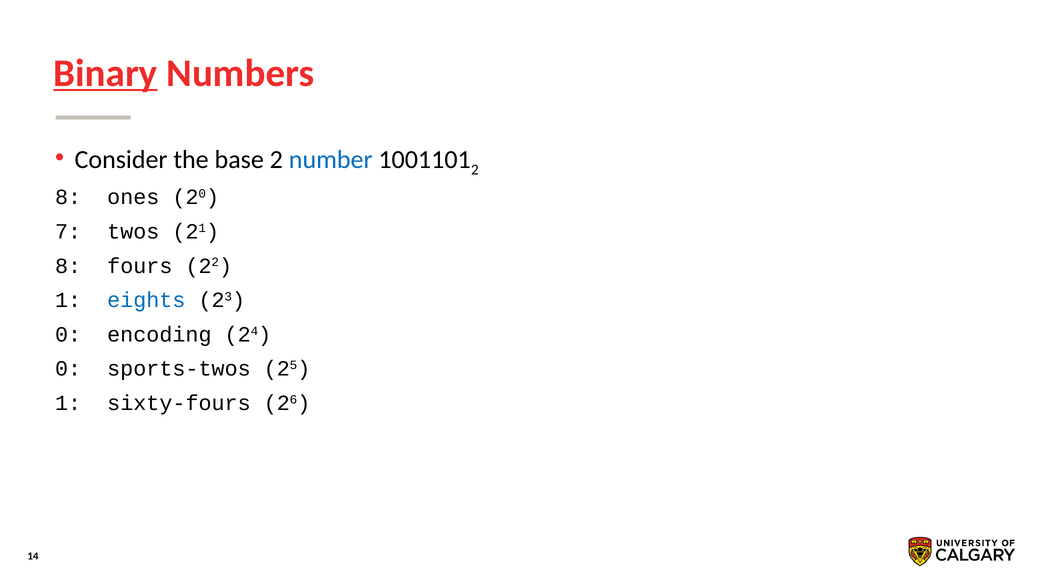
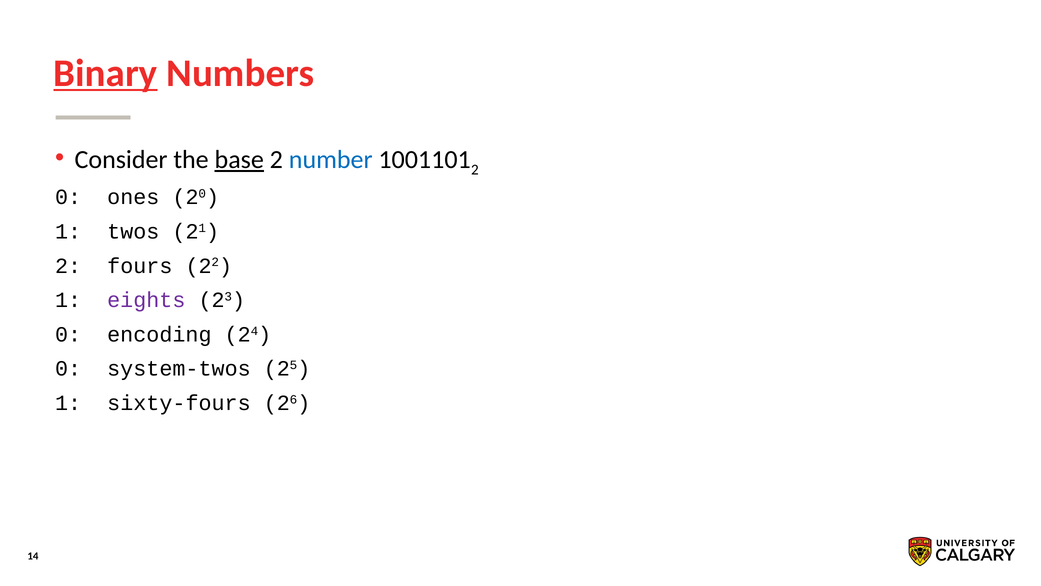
base underline: none -> present (239, 160)
8: 8 -> 0 (68, 197)
7: 7 -> 1 (68, 231)
8: 8 -> 2 (68, 266)
eights colour: blue -> purple (146, 300)
sports-twos: sports-twos -> system-twos (179, 368)
